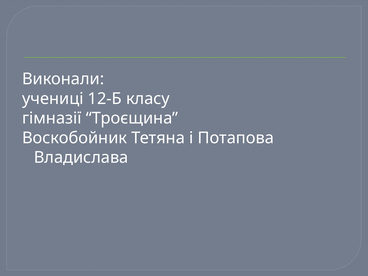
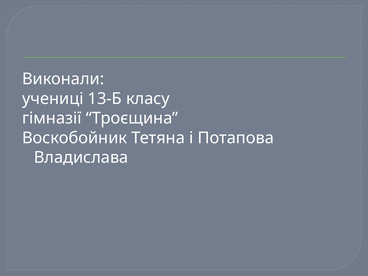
12-Б: 12-Б -> 13-Б (105, 99)
